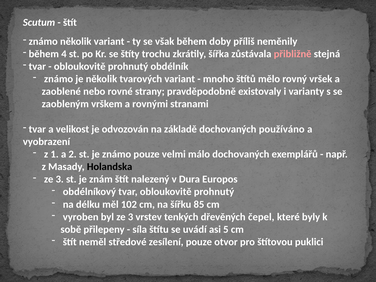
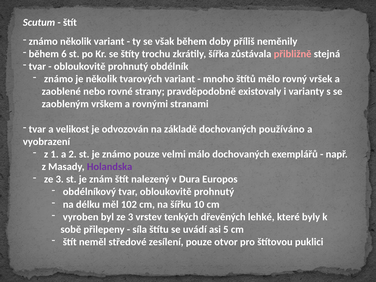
4: 4 -> 6 (64, 54)
Holandska colour: black -> purple (110, 167)
85: 85 -> 10 (199, 204)
čepel: čepel -> lehké (261, 217)
